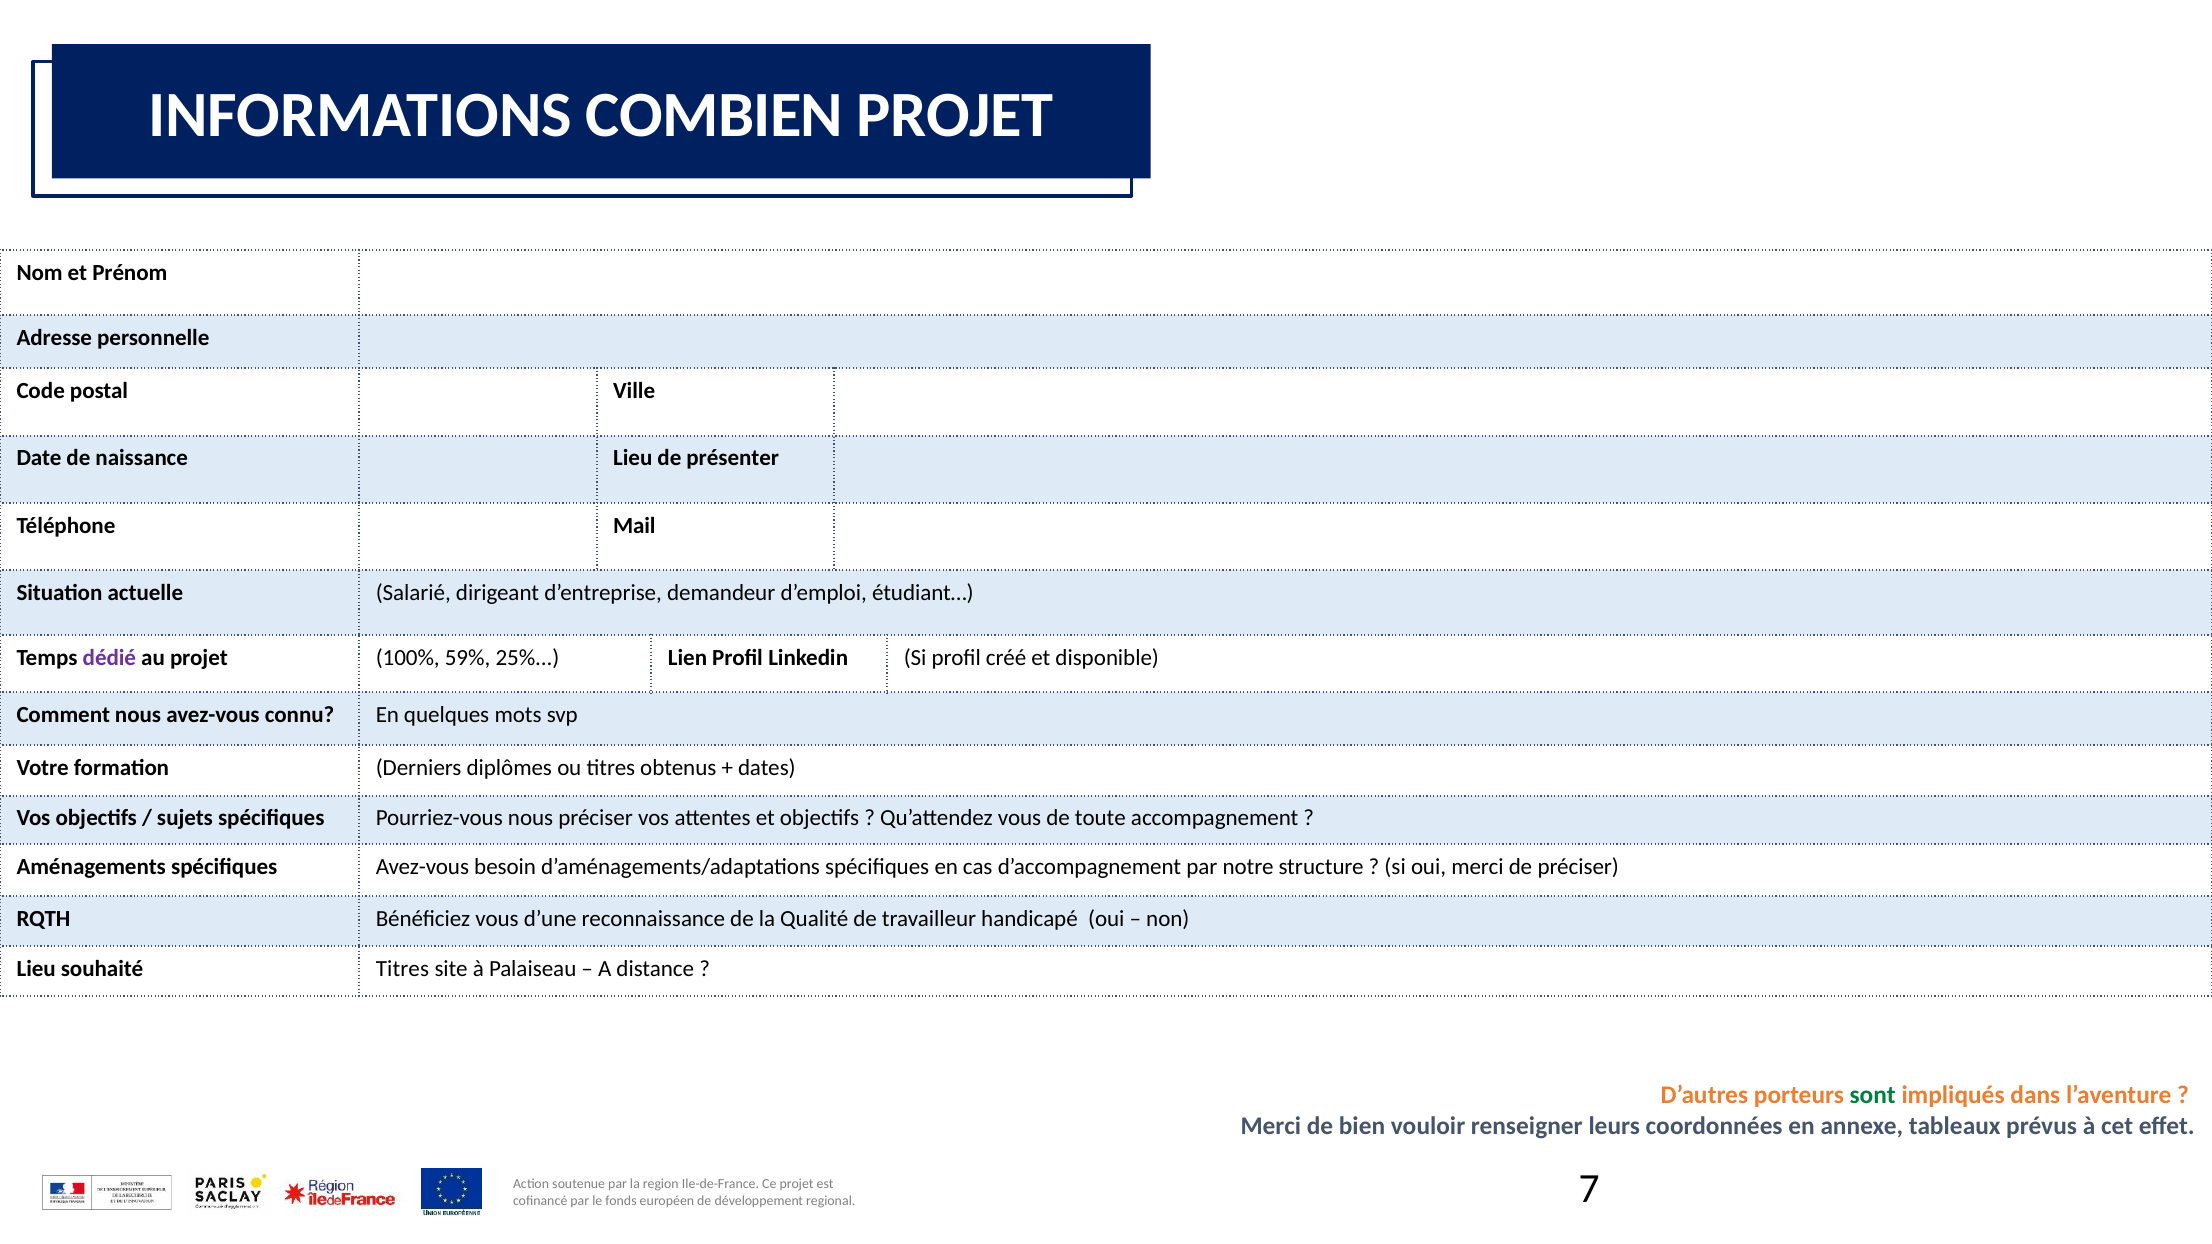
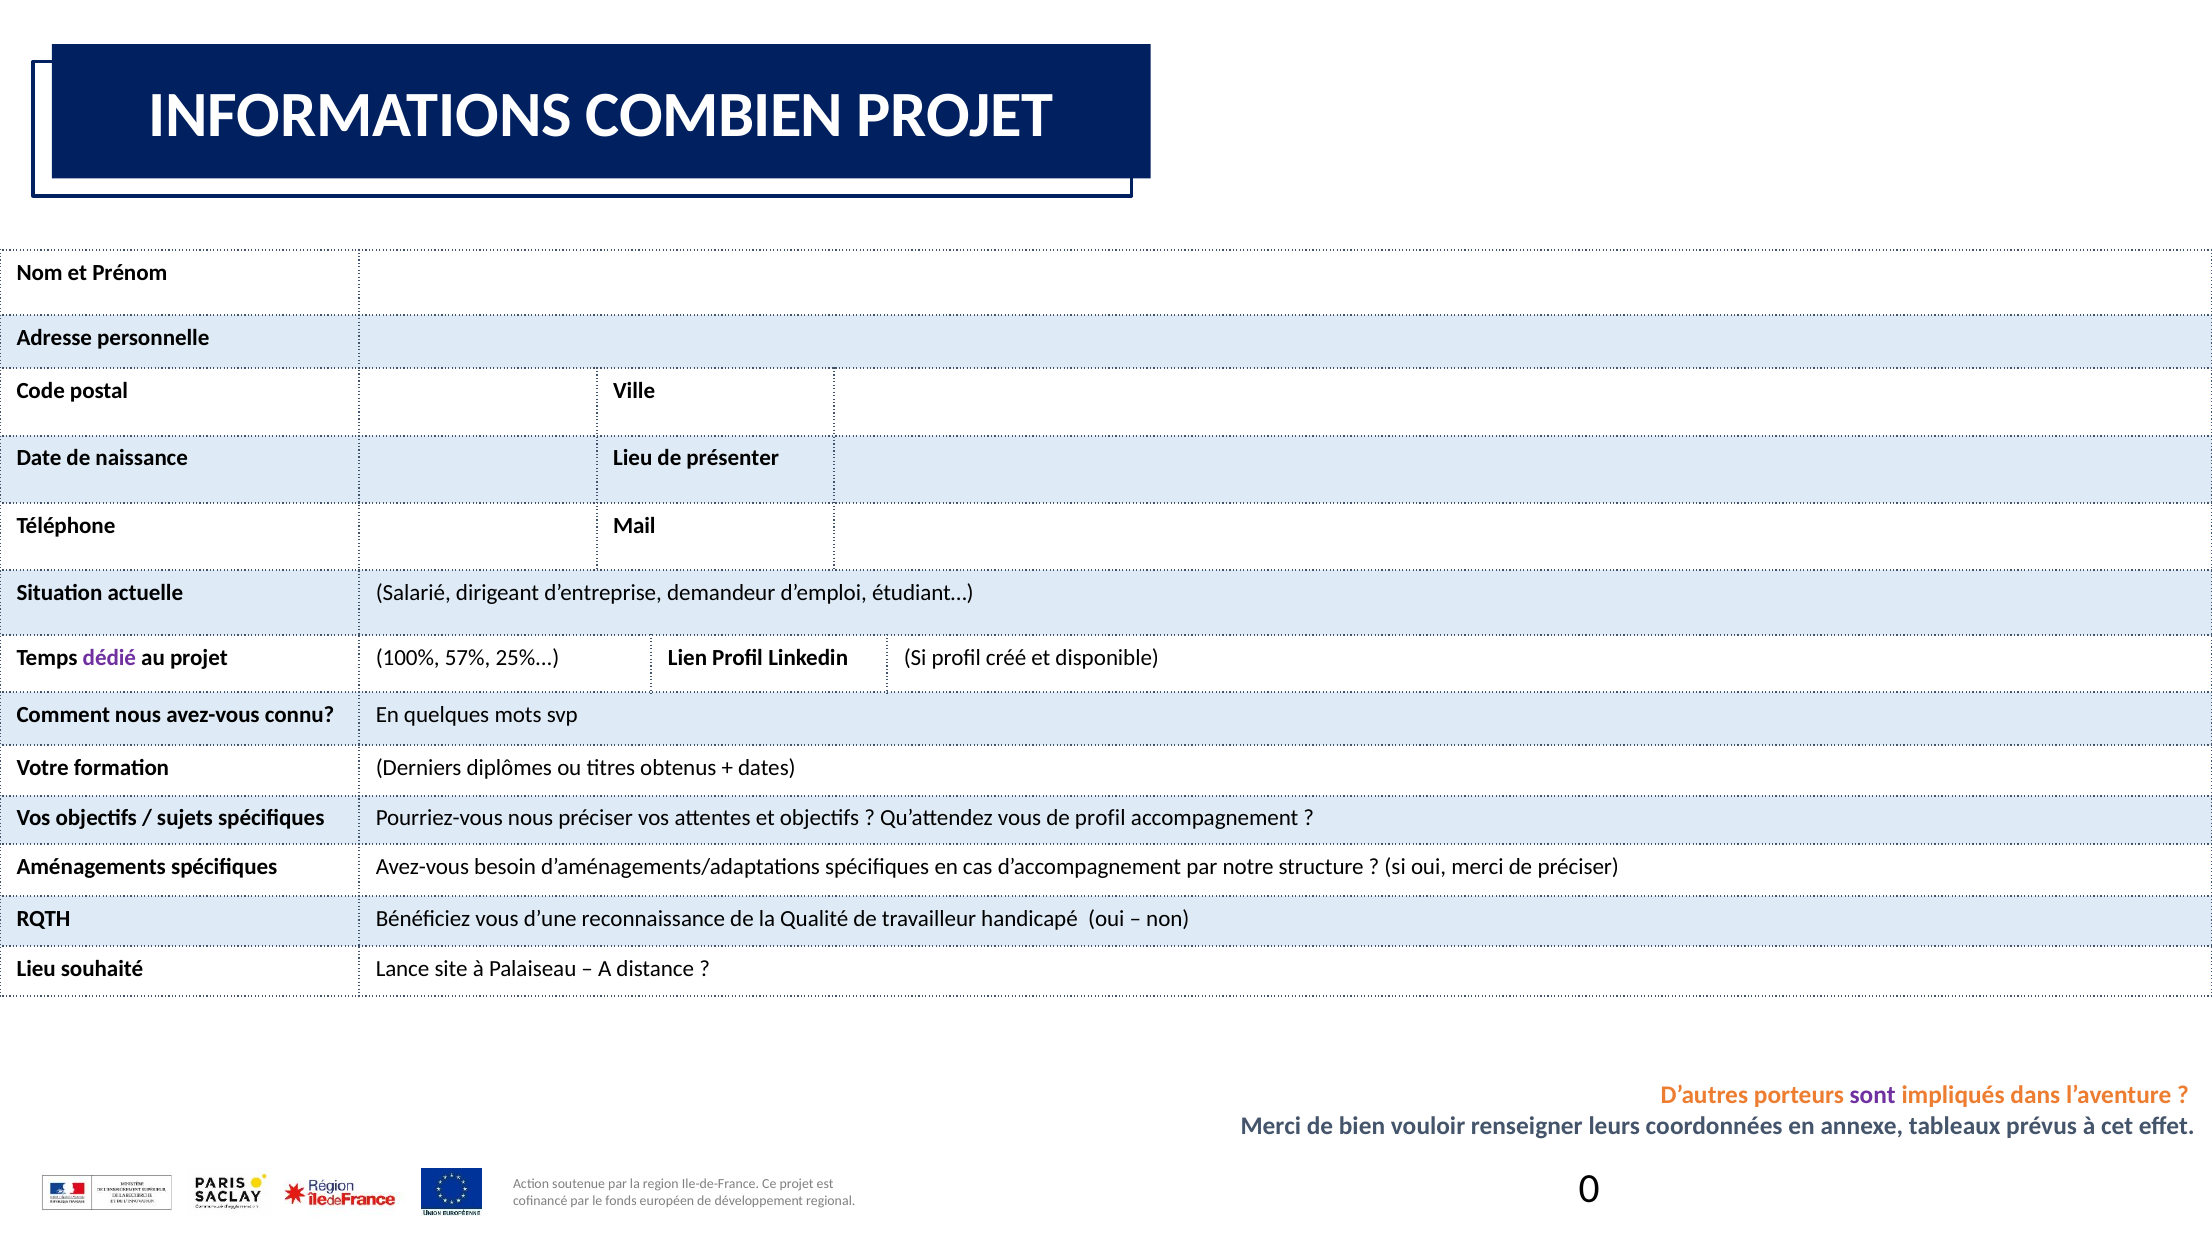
59%: 59% -> 57% (468, 658)
de toute: toute -> profil (1100, 818)
souhaité Titres: Titres -> Lance (403, 969)
sont colour: green -> purple (1873, 1096)
7: 7 -> 0 (1589, 1189)
